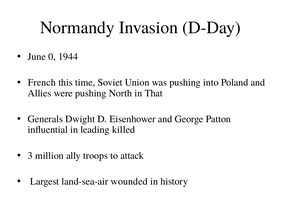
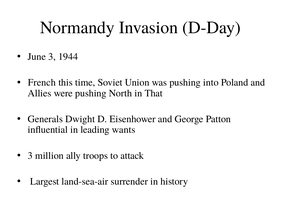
June 0: 0 -> 3 (52, 57)
killed: killed -> wants (124, 130)
wounded: wounded -> surrender (129, 181)
